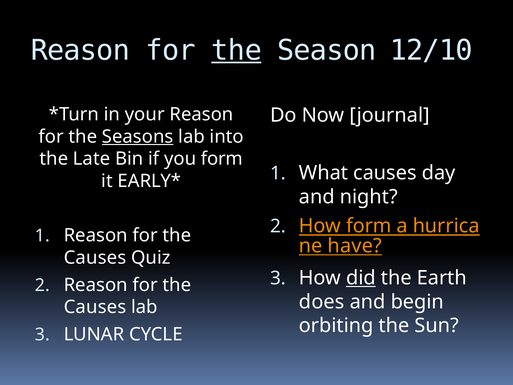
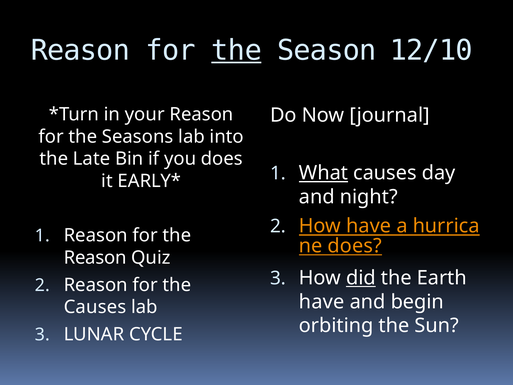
Seasons underline: present -> none (138, 136)
you form: form -> does (222, 159)
What underline: none -> present (324, 173)
How form: form -> have (369, 226)
have: have -> does (355, 246)
Causes: Causes -> Reason (95, 258)
does: does -> have (322, 302)
